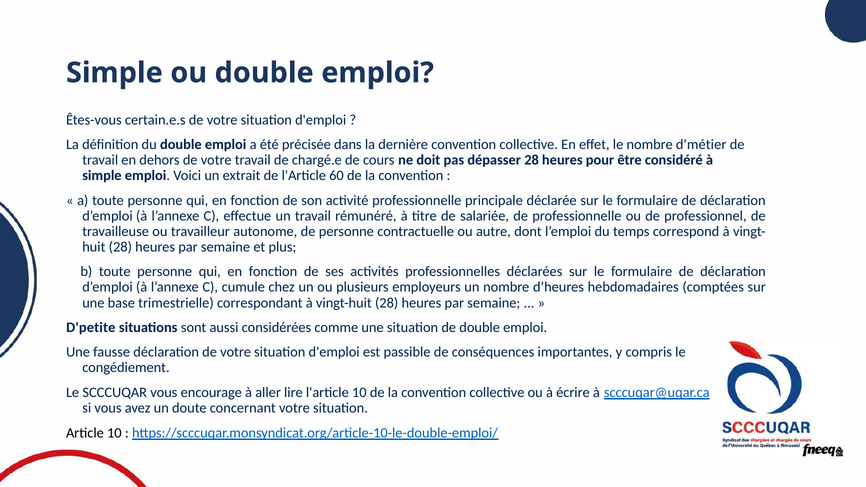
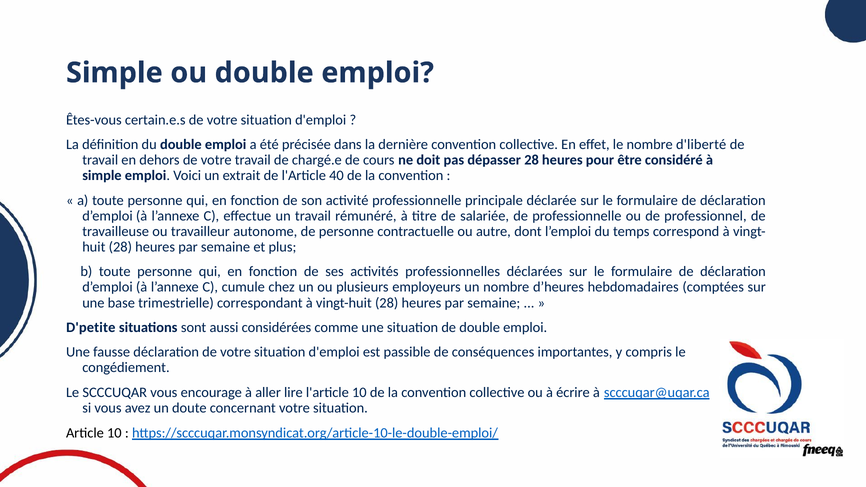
d'métier: d'métier -> d'liberté (701, 145)
60: 60 -> 40 (336, 176)
